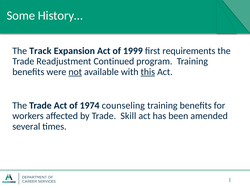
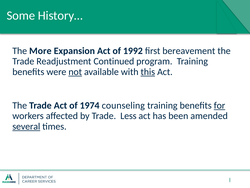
Track: Track -> More (40, 51)
1999: 1999 -> 1992 (133, 51)
requirements: requirements -> bereavement (189, 51)
for underline: none -> present (220, 105)
Skill: Skill -> Less (128, 116)
several underline: none -> present (26, 126)
